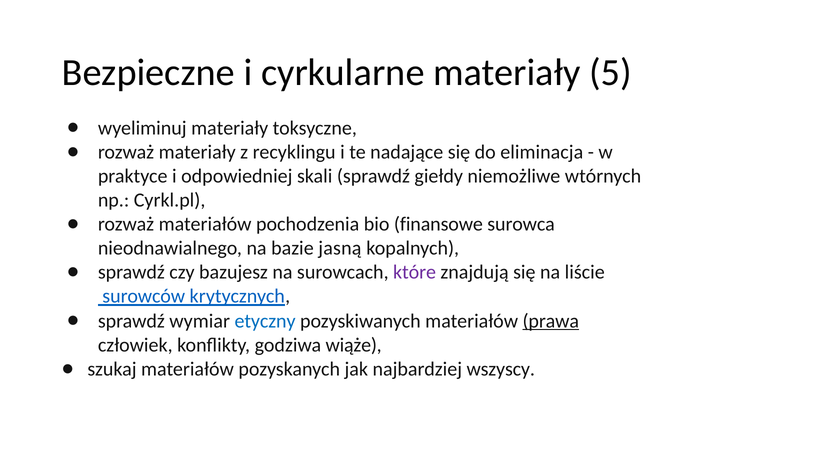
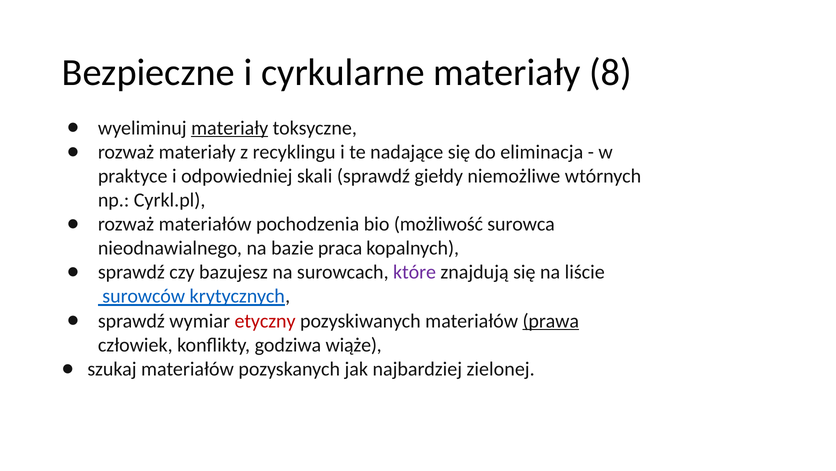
5: 5 -> 8 (611, 73)
materiały underline: none -> present (230, 128)
finansowe: finansowe -> możliwość (438, 224)
jasną: jasną -> praca (340, 248)
etyczny colour: blue -> red (265, 320)
wszyscy: wszyscy -> zielonej (501, 369)
